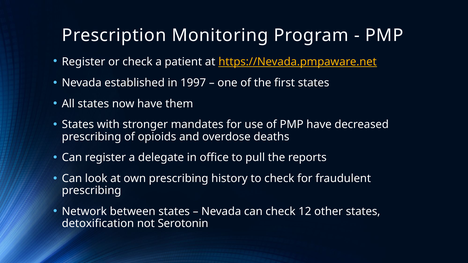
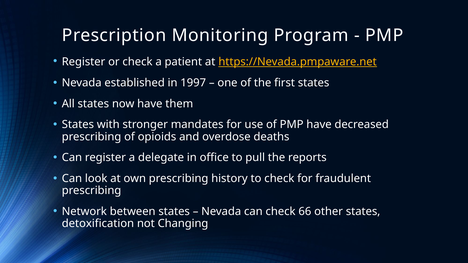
12: 12 -> 66 (305, 212)
Serotonin: Serotonin -> Changing (183, 224)
